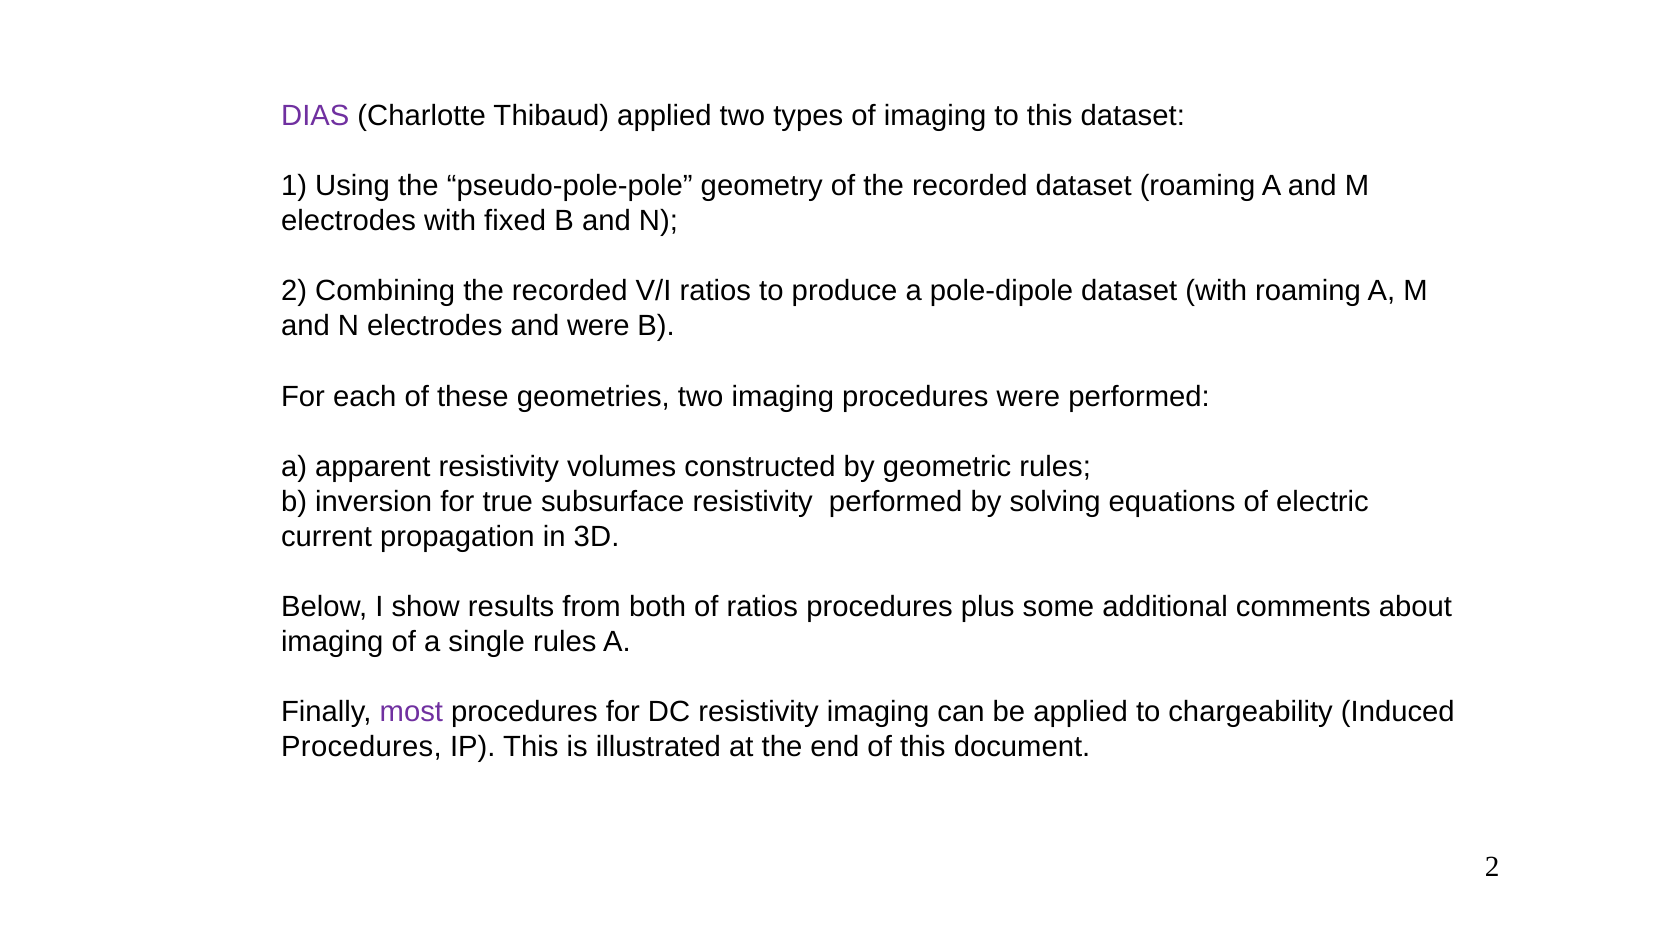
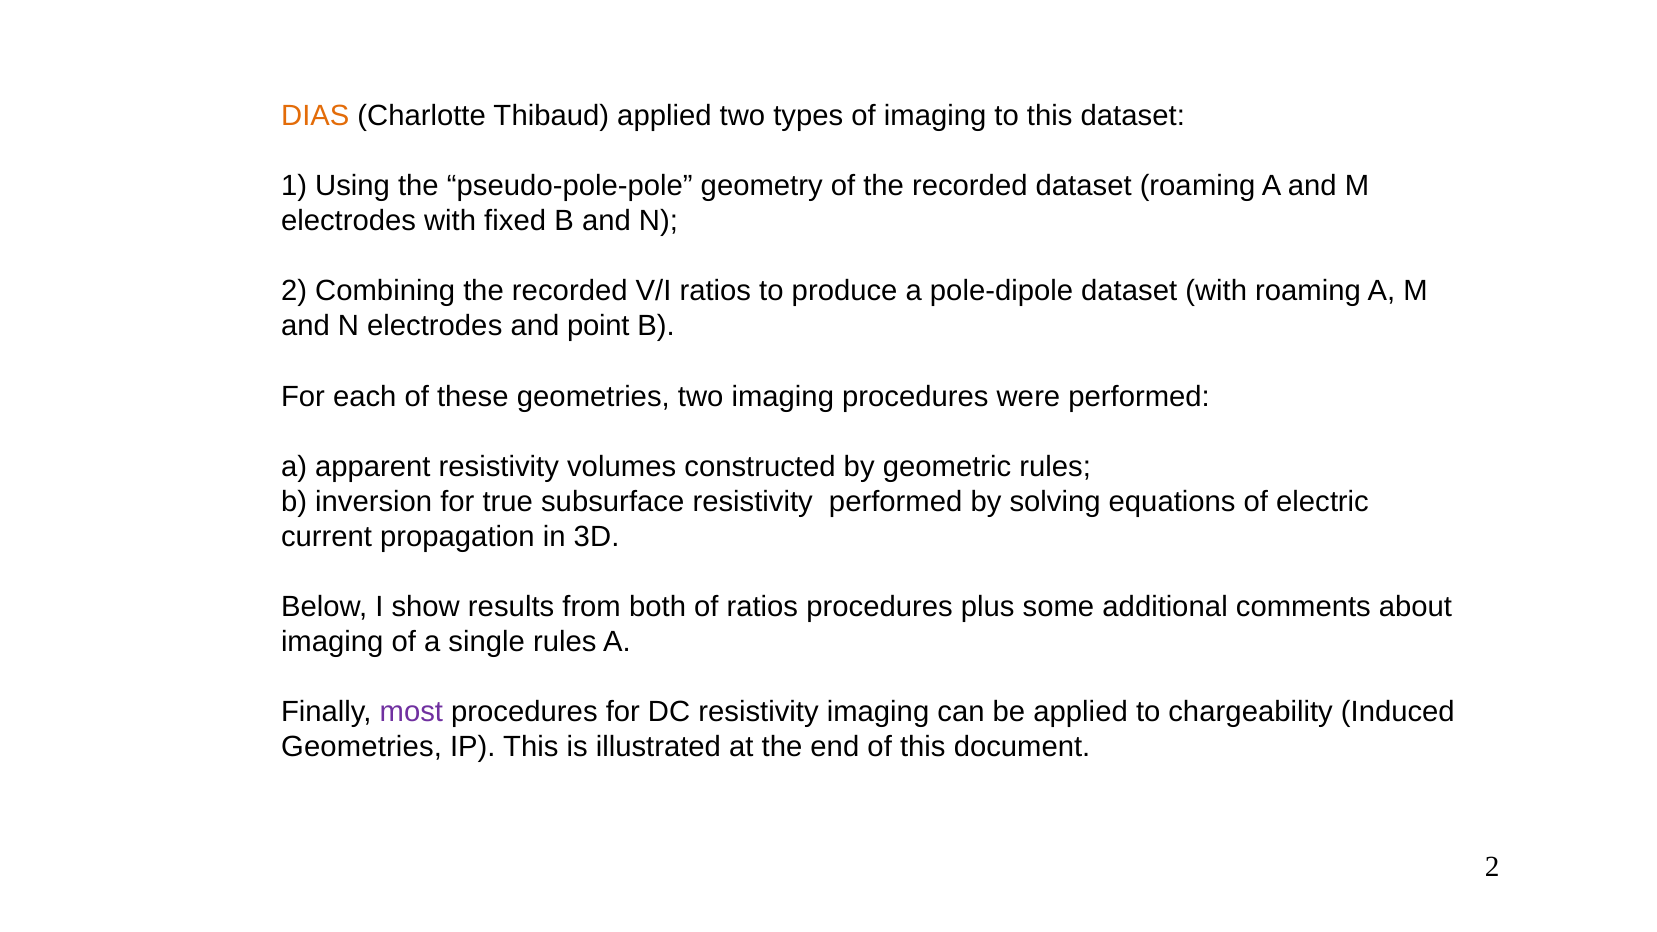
DIAS colour: purple -> orange (315, 116)
and were: were -> point (598, 326)
Procedures: Procedures -> Geometries (362, 747)
